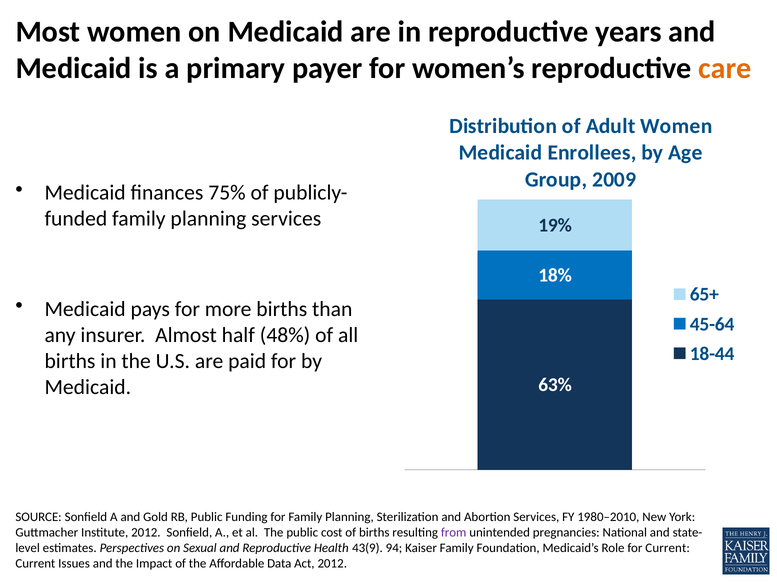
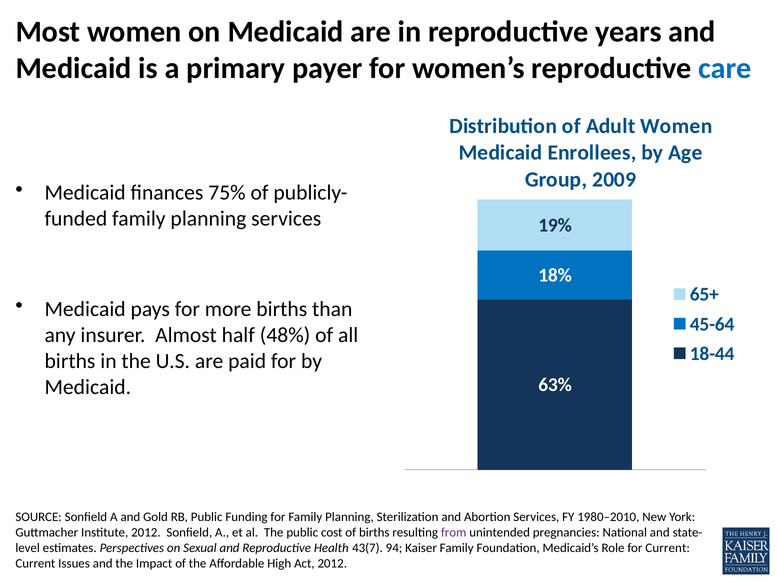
care colour: orange -> blue (725, 68)
43(9: 43(9 -> 43(7 (367, 549)
Data: Data -> High (279, 564)
